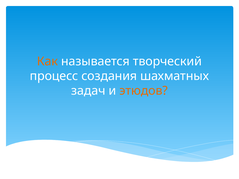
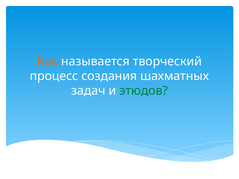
этюдов colour: orange -> green (144, 91)
